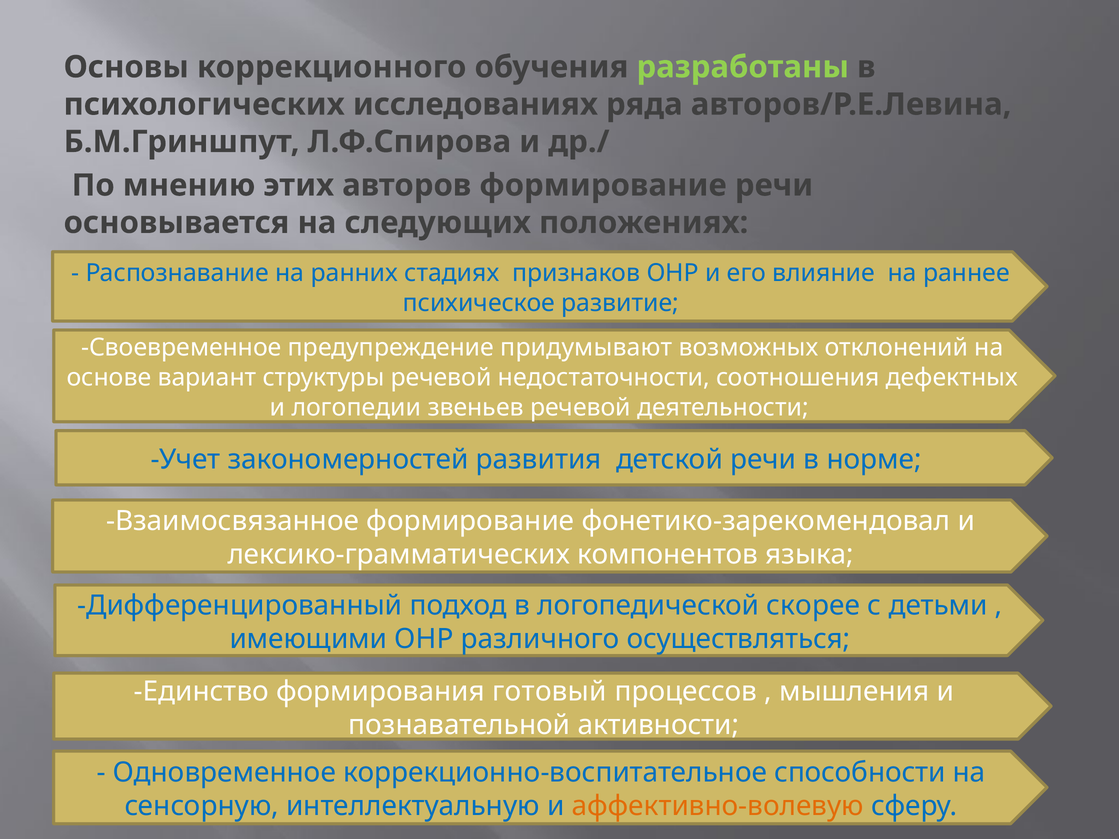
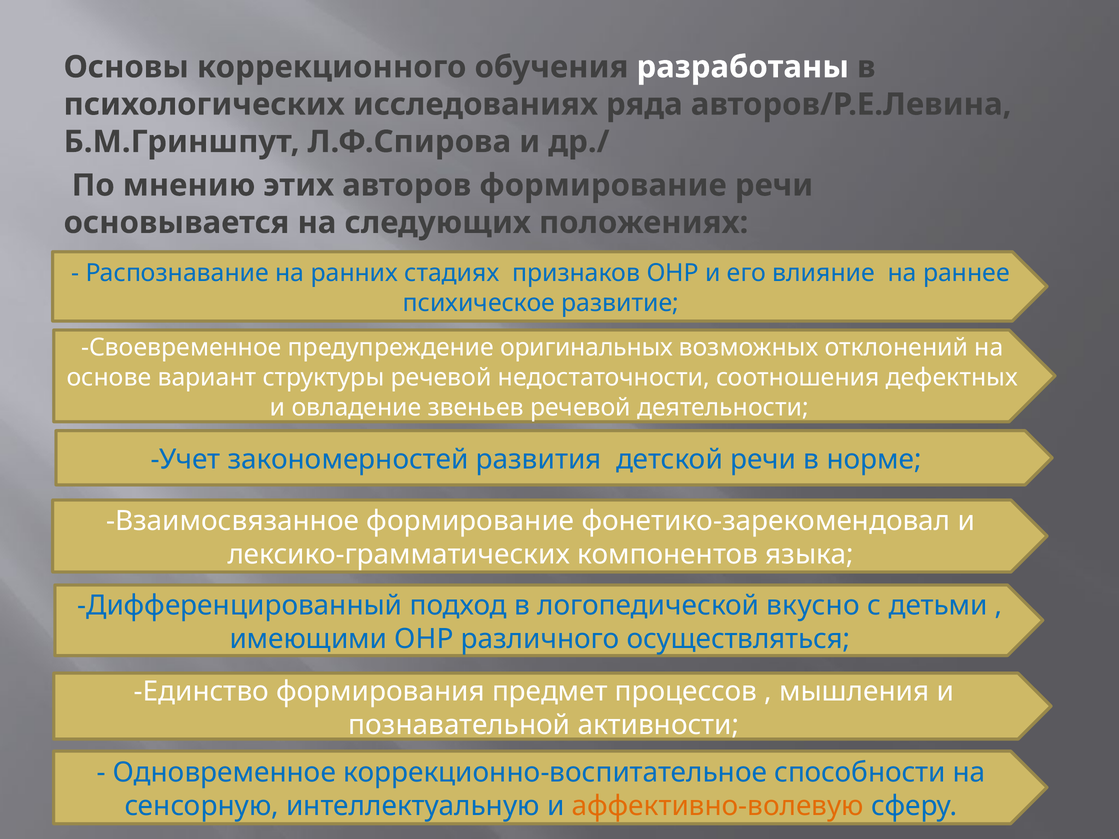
разработаны colour: light green -> white (743, 67)
придумывают: придумывают -> оригинальных (587, 348)
логопедии: логопедии -> овладение (356, 408)
скорее: скорее -> вкусно (813, 606)
готовый: готовый -> предмет (550, 692)
